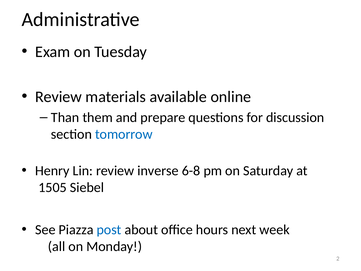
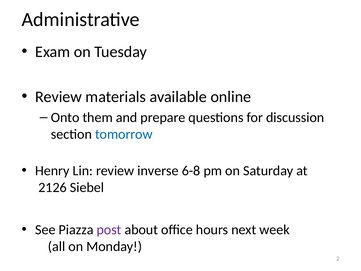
Than: Than -> Onto (65, 117)
1505: 1505 -> 2126 (53, 187)
post colour: blue -> purple (109, 230)
